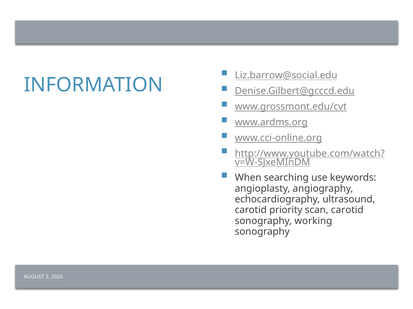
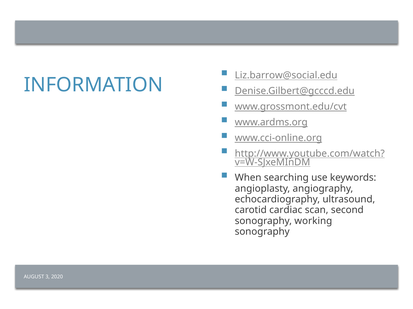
priority: priority -> cardiac (286, 211)
scan carotid: carotid -> second (347, 211)
